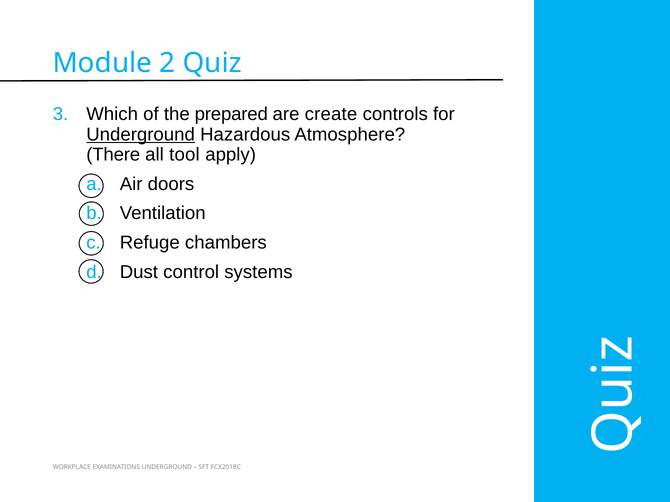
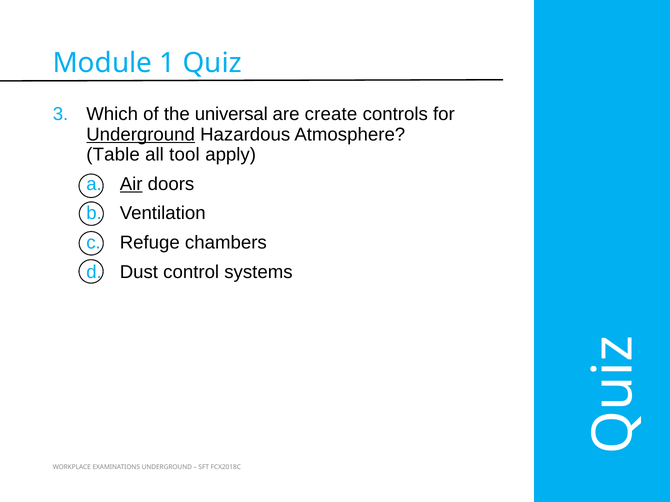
2: 2 -> 1 (167, 63)
prepared: prepared -> universal (231, 114)
There: There -> Table (113, 155)
Air underline: none -> present (131, 184)
